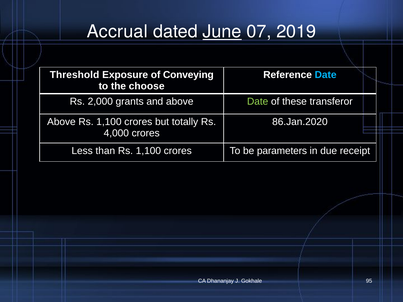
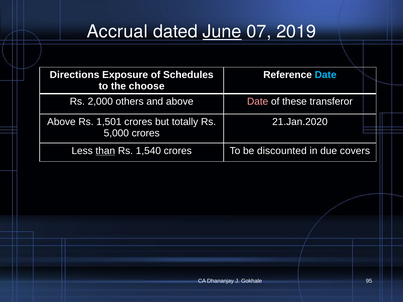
Threshold: Threshold -> Directions (75, 75)
Conveying: Conveying -> Schedules (188, 75)
grants: grants -> others (130, 102)
Date colour: light green -> pink (258, 102)
Above Rs 1,100: 1,100 -> 1,501 (109, 122)
86.Jan.2020: 86.Jan.2020 -> 21.Jan.2020 (300, 122)
4,000: 4,000 -> 5,000 (116, 133)
than underline: none -> present (105, 151)
1,100: 1,100 -> 1,540 (148, 151)
parameters: parameters -> discounted (282, 151)
receipt: receipt -> covers (355, 151)
